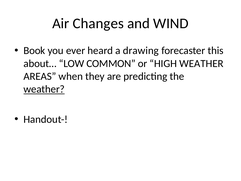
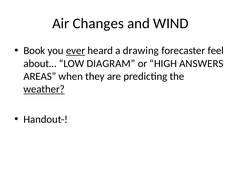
ever underline: none -> present (76, 51)
this: this -> feel (216, 51)
COMMON: COMMON -> DIAGRAM (111, 63)
HIGH WEATHER: WEATHER -> ANSWERS (201, 63)
